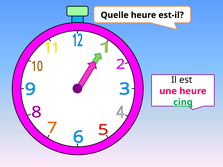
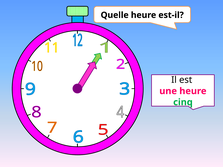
cinq underline: present -> none (183, 102)
